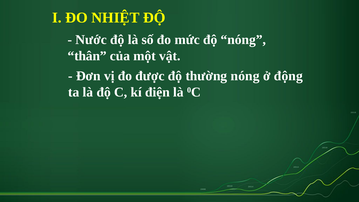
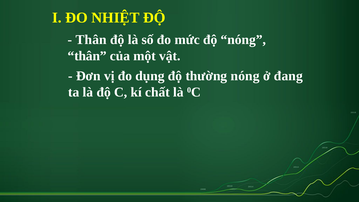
Nước: Nước -> Thân (91, 40)
được: được -> dụng (150, 76)
động: động -> đang (288, 76)
điện: điện -> chất (158, 92)
